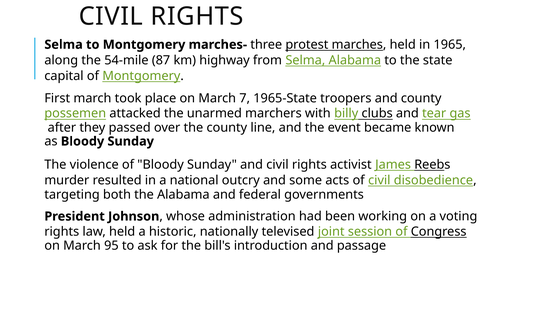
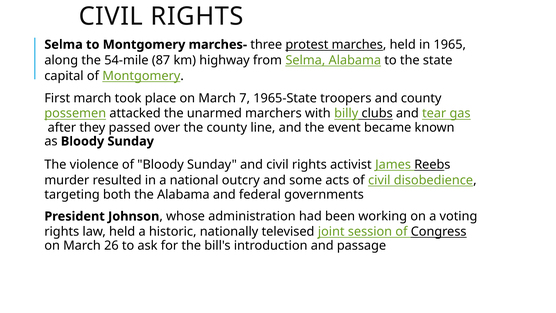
95: 95 -> 26 (111, 246)
